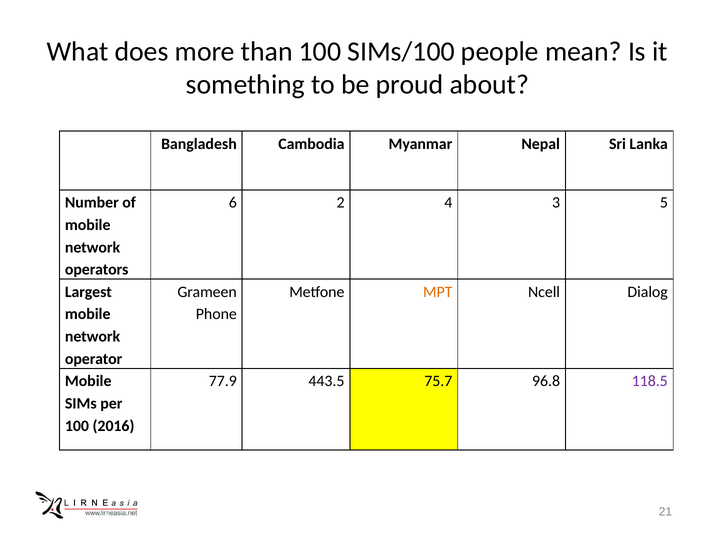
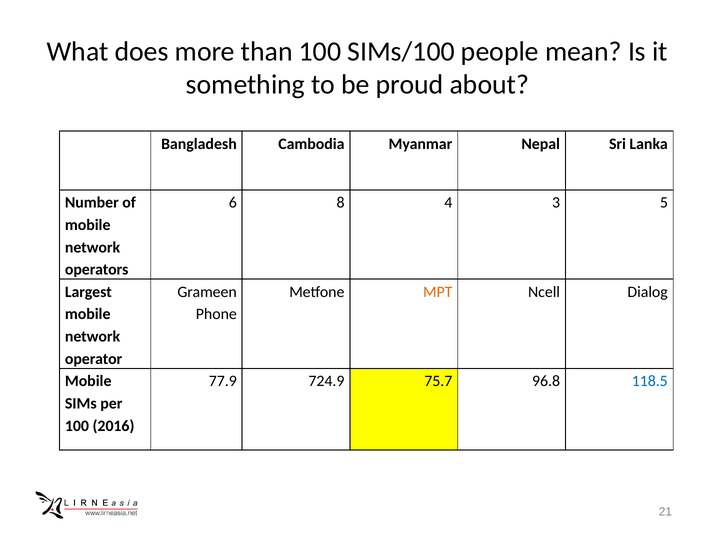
2: 2 -> 8 (341, 203)
443.5: 443.5 -> 724.9 (326, 381)
118.5 colour: purple -> blue (650, 381)
